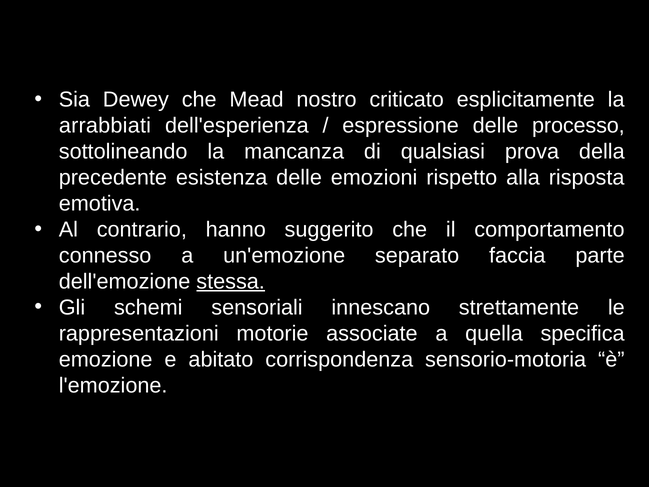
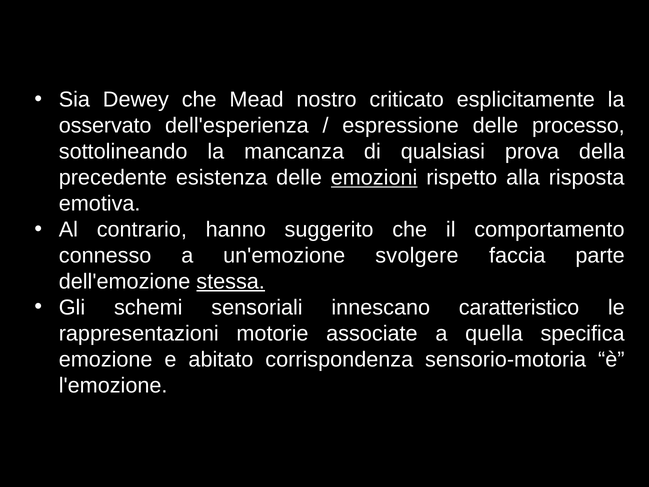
arrabbiati: arrabbiati -> osservato (105, 126)
emozioni underline: none -> present (374, 178)
separato: separato -> svolgere (417, 255)
strettamente: strettamente -> caratteristico (519, 307)
